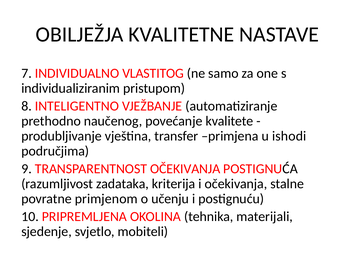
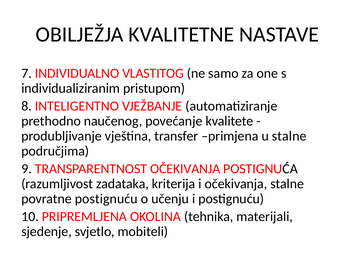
u ishodi: ishodi -> stalne (289, 136)
povratne primjenom: primjenom -> postignuću (106, 198)
